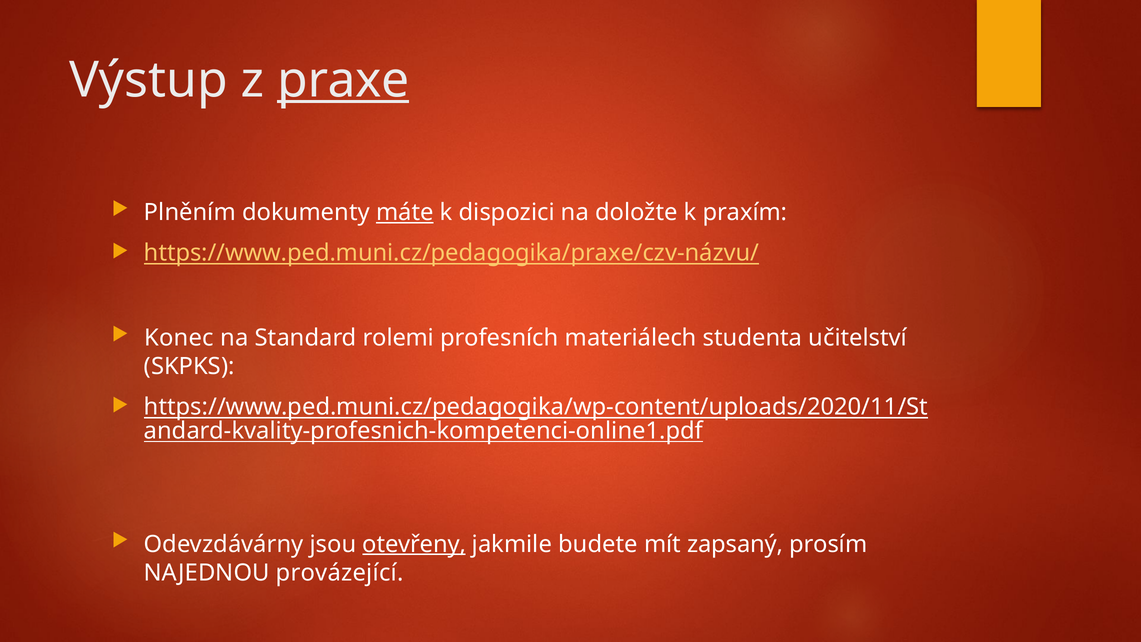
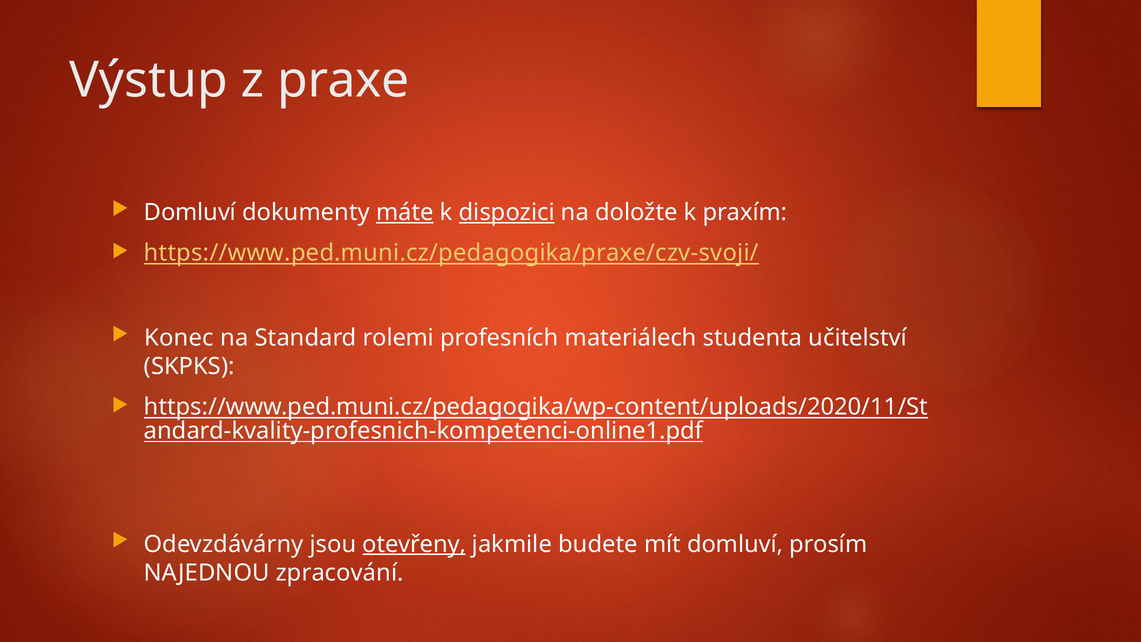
praxe underline: present -> none (343, 80)
Plněním: Plněním -> Domluví (190, 212)
dispozici underline: none -> present (507, 212)
https://www.ped.muni.cz/pedagogika/praxe/czv-názvu/: https://www.ped.muni.cz/pedagogika/praxe/czv-názvu/ -> https://www.ped.muni.cz/pedagogika/praxe/czv-svoji/ (451, 253)
mít zapsaný: zapsaný -> domluví (735, 544)
provázející: provázející -> zpracování (340, 573)
